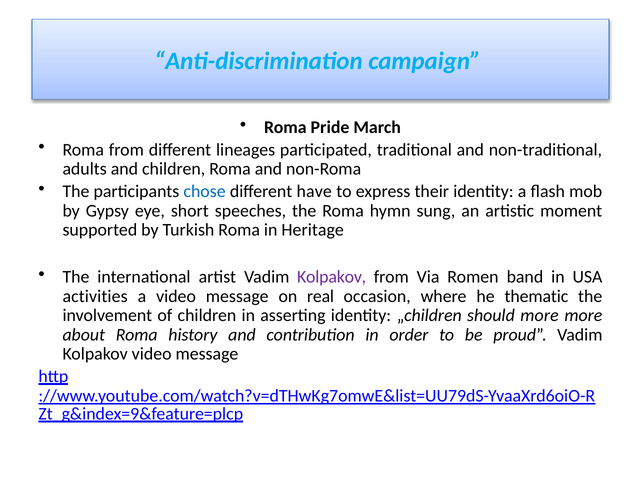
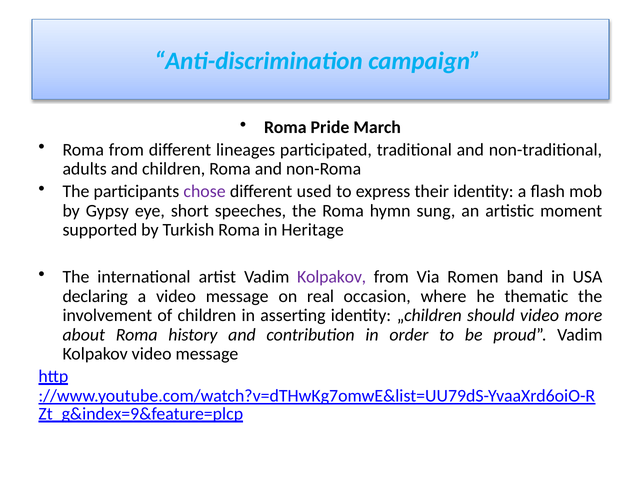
chose colour: blue -> purple (205, 191)
have: have -> used (314, 191)
activities: activities -> declaring (95, 296)
should more: more -> video (540, 315)
